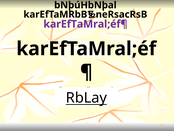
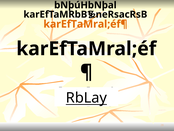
karEfTaMral;éf¶ colour: purple -> orange (85, 24)
